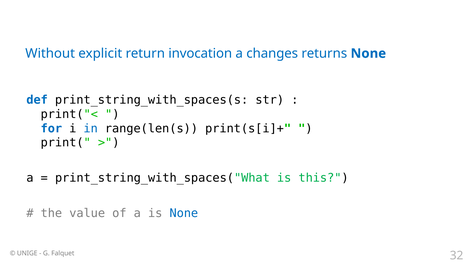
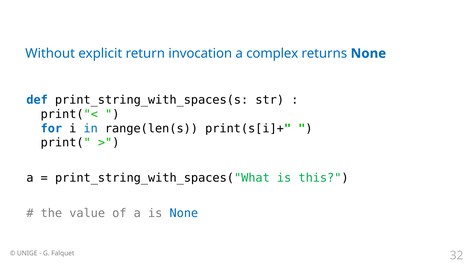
changes: changes -> complex (272, 53)
